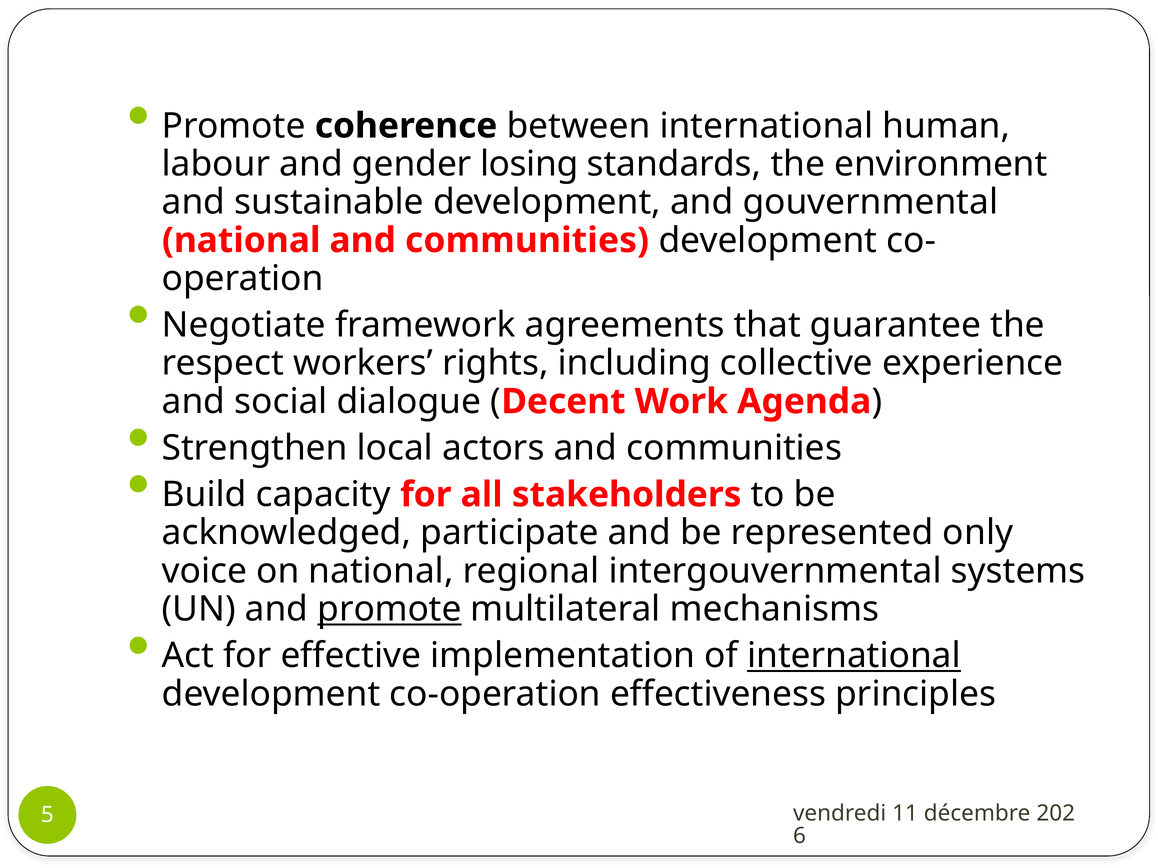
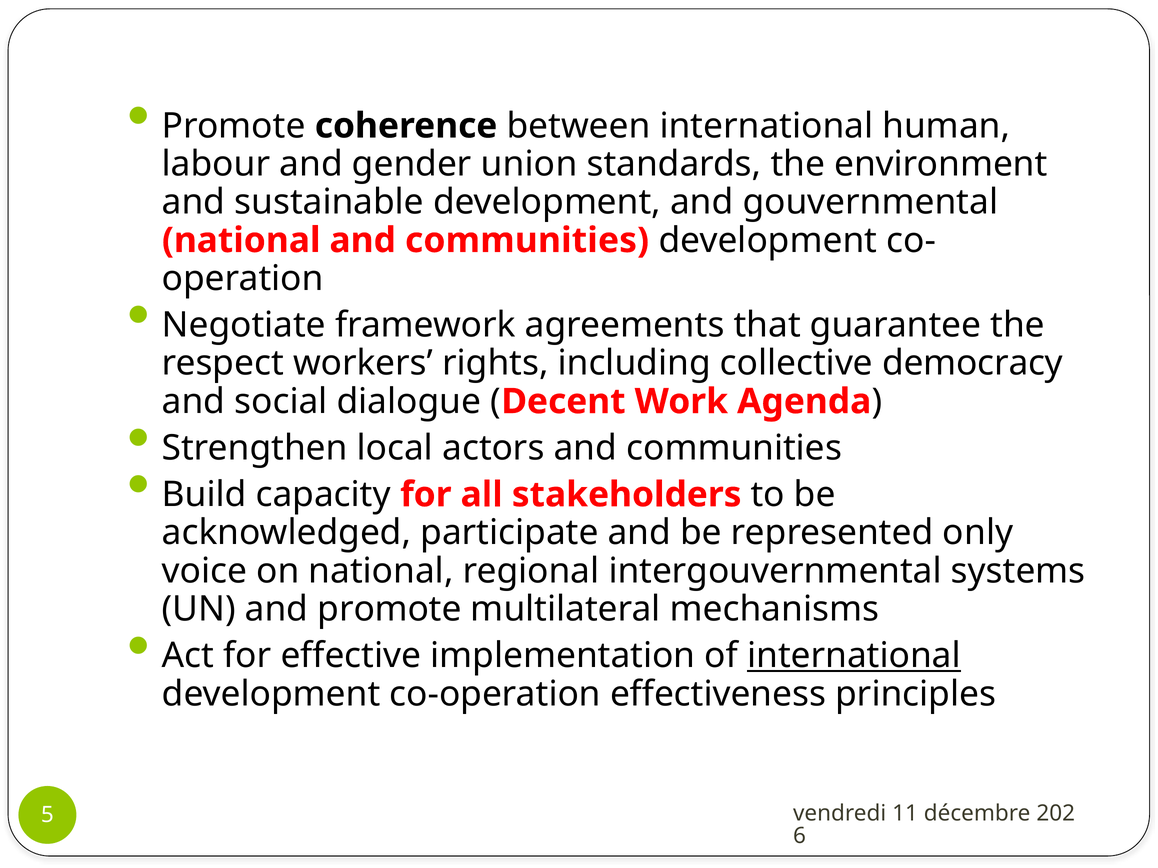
losing: losing -> union (529, 164)
experience: experience -> democracy (973, 364)
promote underline: present -> none (389, 610)
